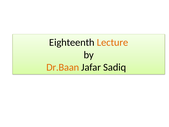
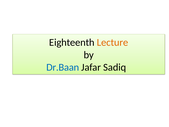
Dr.Baan colour: orange -> blue (63, 67)
